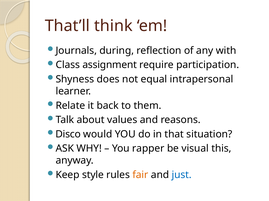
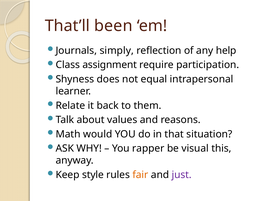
think: think -> been (113, 26)
during: during -> simply (117, 51)
with: with -> help (226, 51)
Disco: Disco -> Math (68, 135)
just colour: blue -> purple (182, 175)
